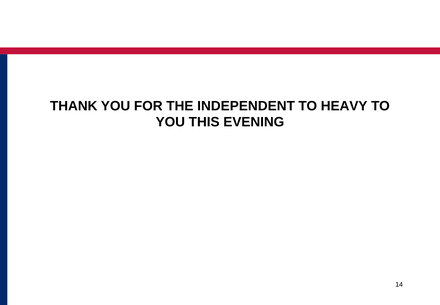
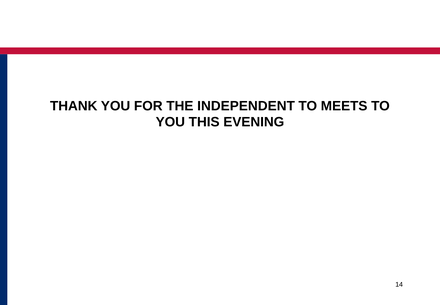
HEAVY: HEAVY -> MEETS (344, 106)
